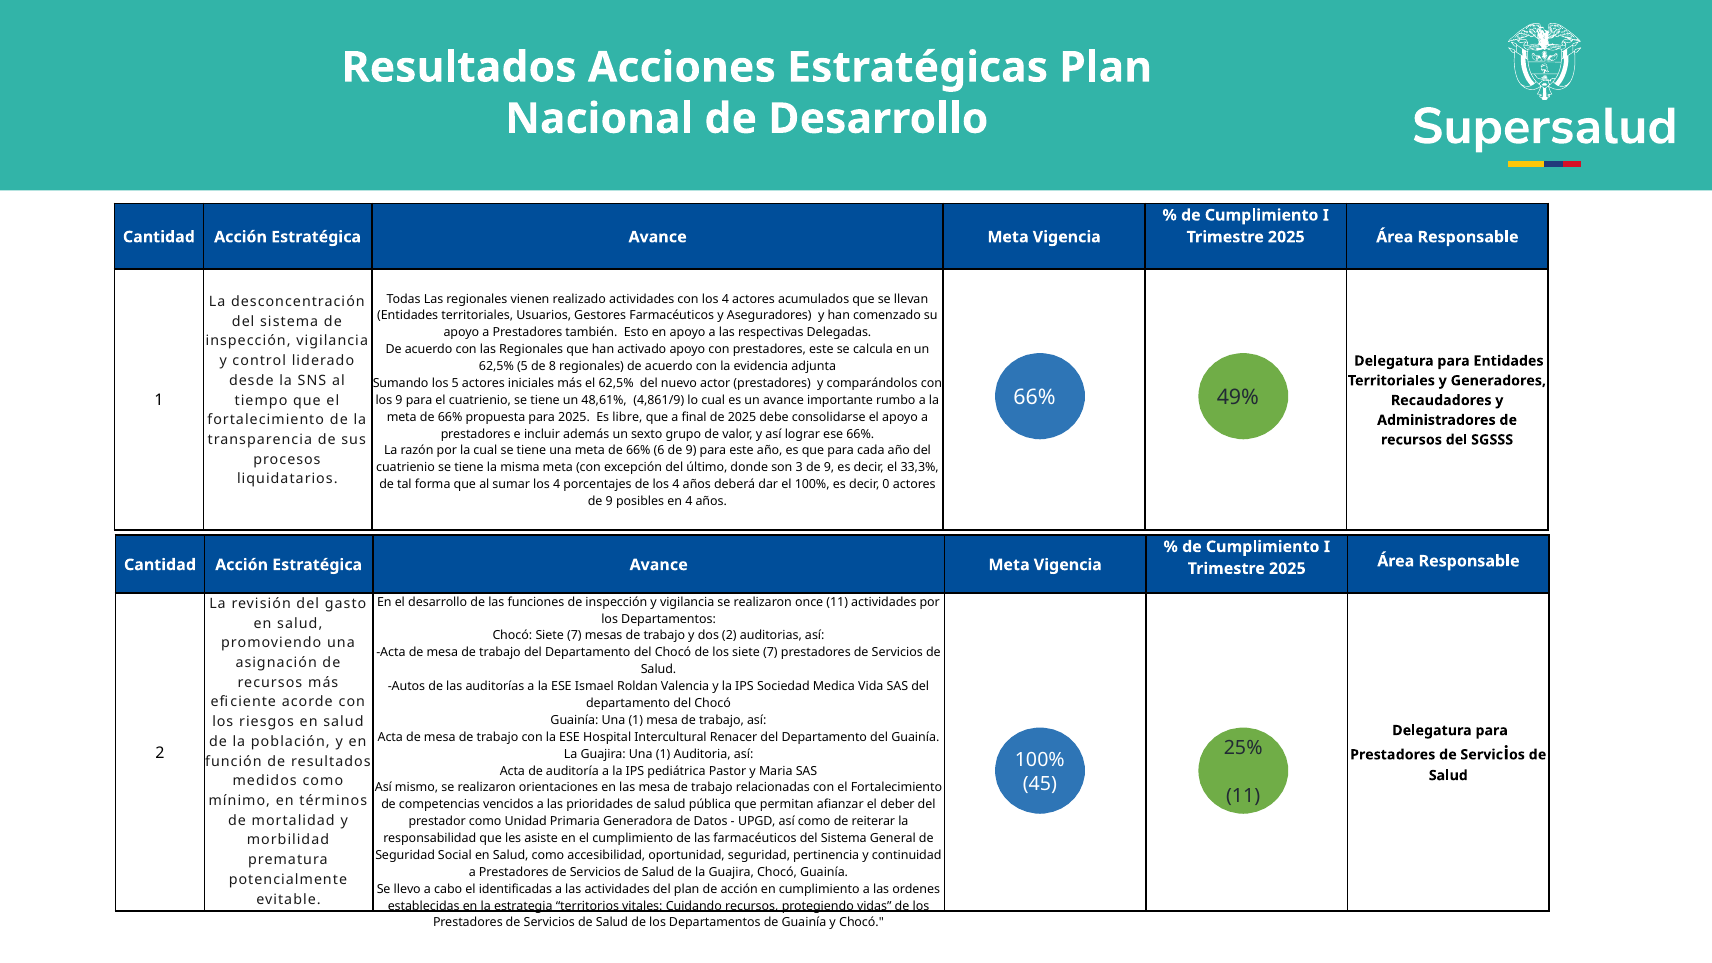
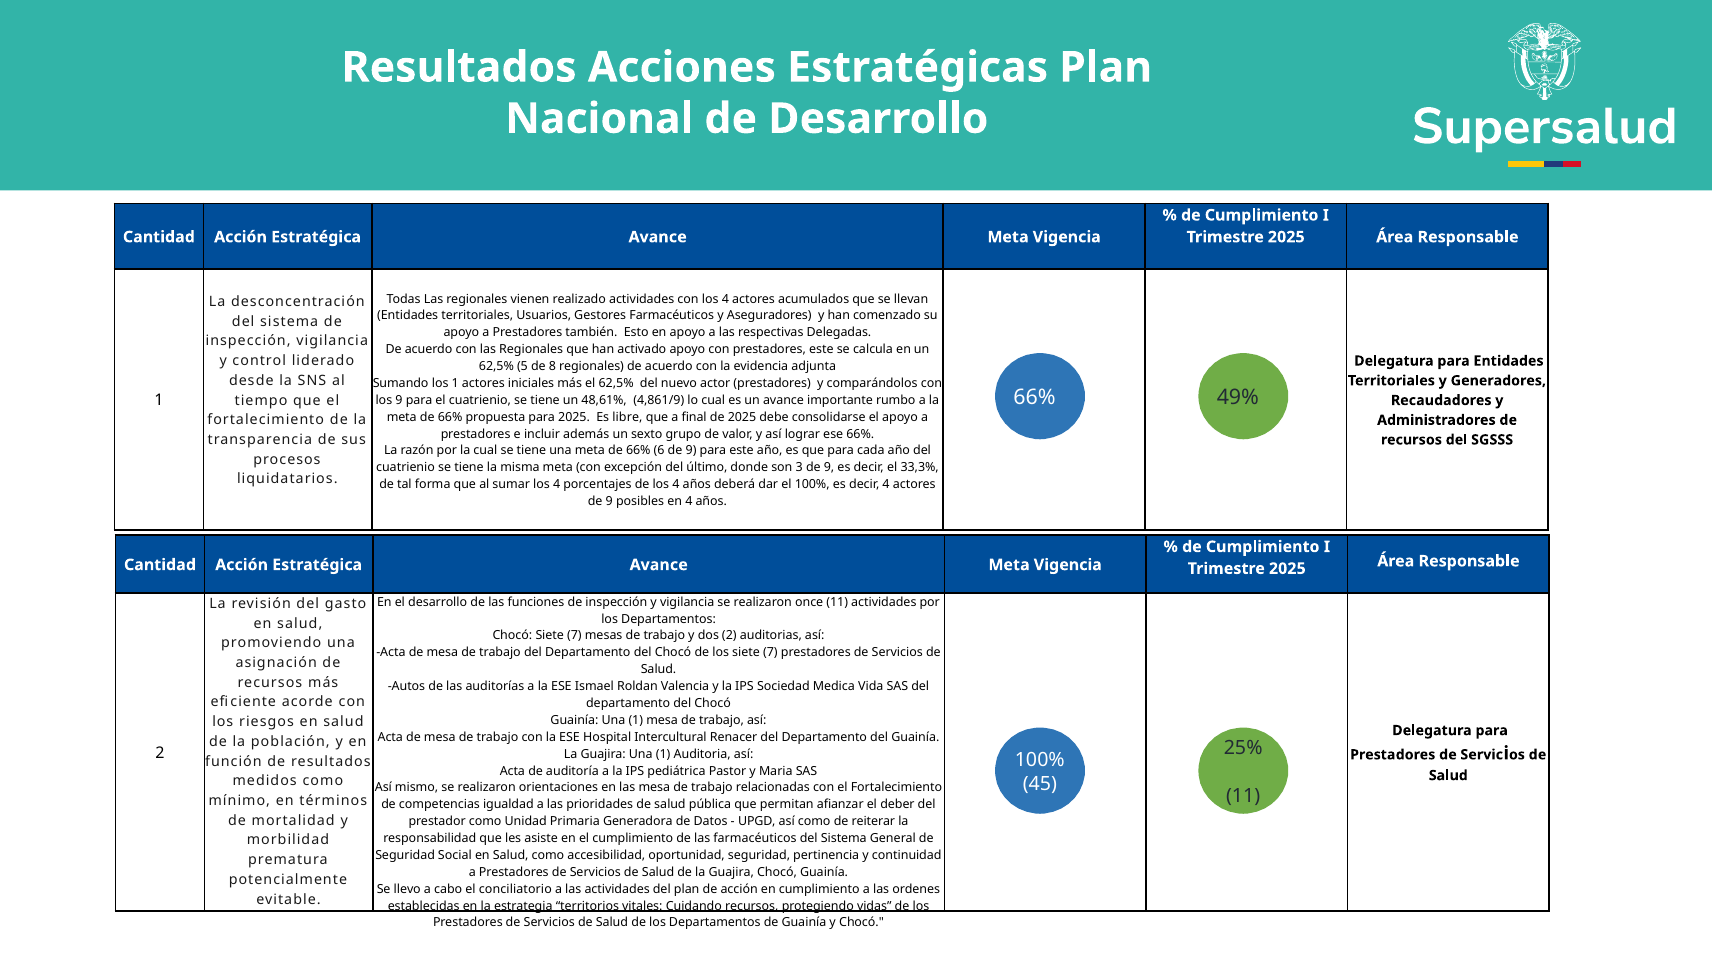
los 5: 5 -> 1 (455, 383)
decir 0: 0 -> 4 (886, 485)
vencidos: vencidos -> igualdad (508, 805)
identificadas: identificadas -> conciliatorio (515, 889)
